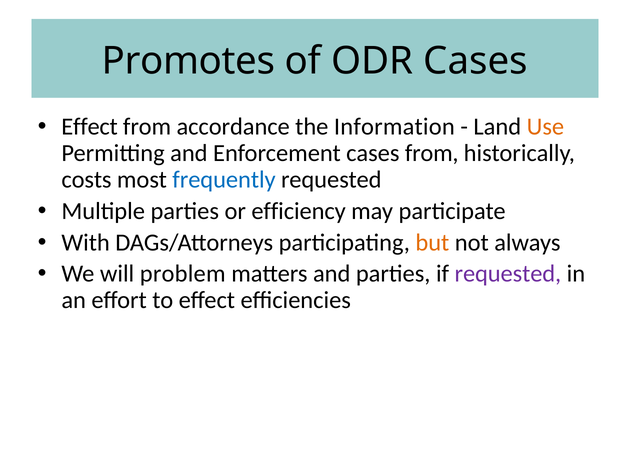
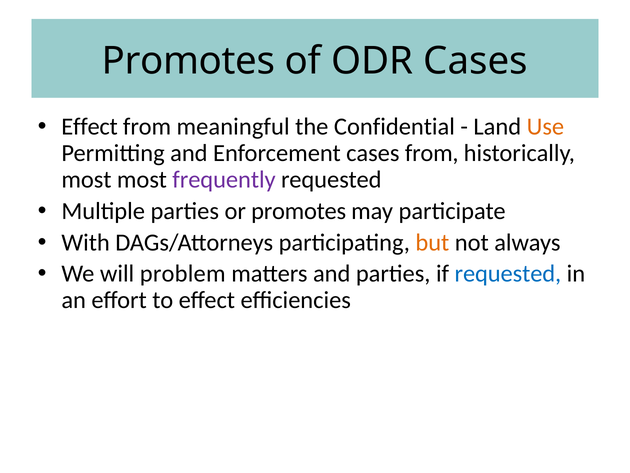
accordance: accordance -> meaningful (233, 126)
Information: Information -> Confidential (394, 126)
costs: costs -> most (86, 179)
frequently colour: blue -> purple (224, 179)
or efficiency: efficiency -> promotes (299, 211)
requested colour: purple -> blue (508, 274)
